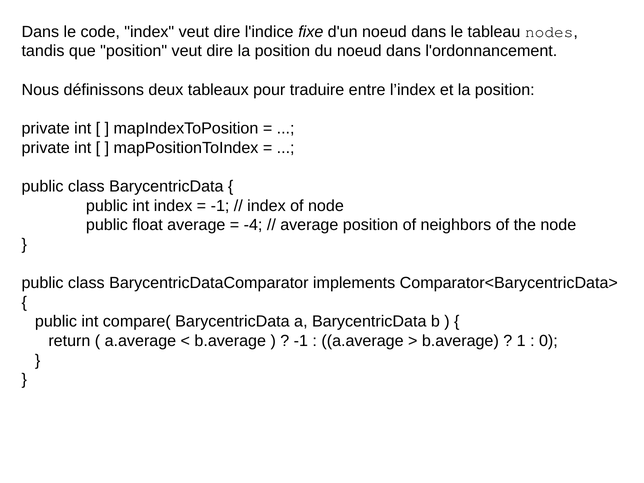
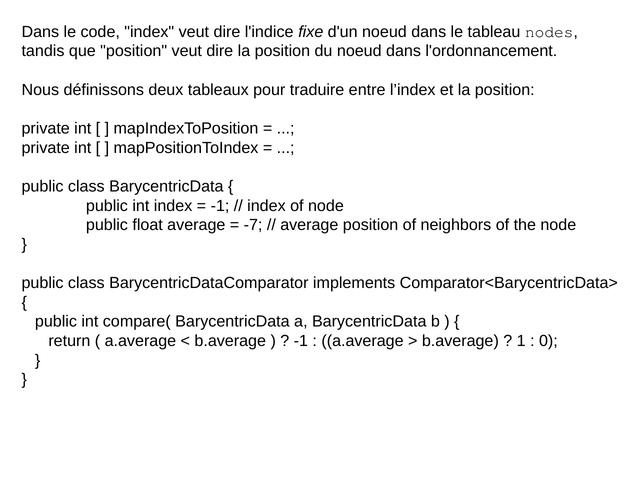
-4: -4 -> -7 (253, 225)
